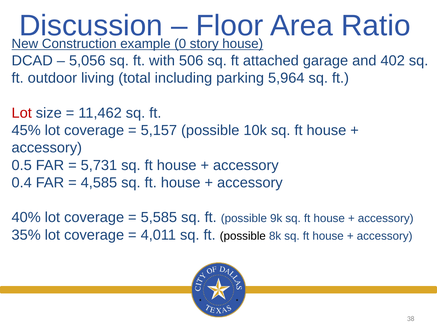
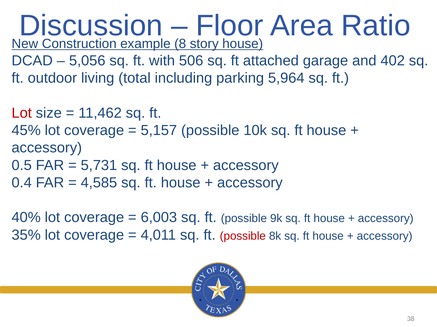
0: 0 -> 8 (180, 44)
5,585: 5,585 -> 6,003 (159, 218)
possible colour: black -> red (243, 237)
